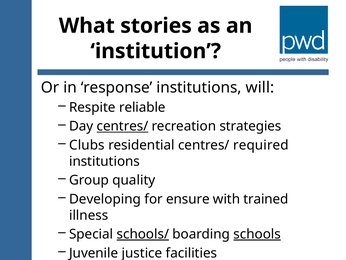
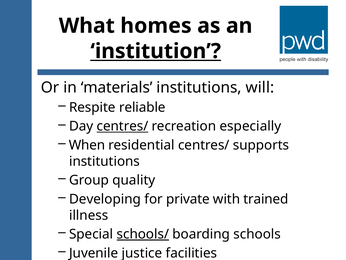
stories: stories -> homes (156, 26)
institution underline: none -> present (156, 51)
response: response -> materials (117, 87)
strategies: strategies -> especially (250, 126)
Clubs: Clubs -> When (87, 145)
required: required -> supports (261, 145)
ensure: ensure -> private (188, 199)
schools underline: present -> none (257, 234)
